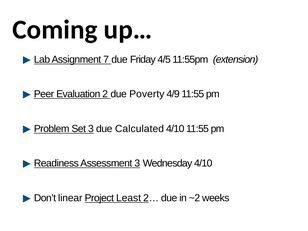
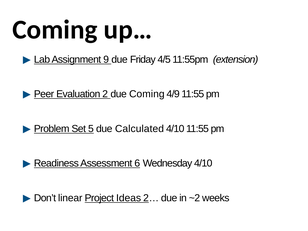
7: 7 -> 9 (106, 60)
due Poverty: Poverty -> Coming (147, 94)
Set 3: 3 -> 5 (91, 129)
Assessment 3: 3 -> 6 (137, 163)
Least: Least -> Ideas (129, 198)
